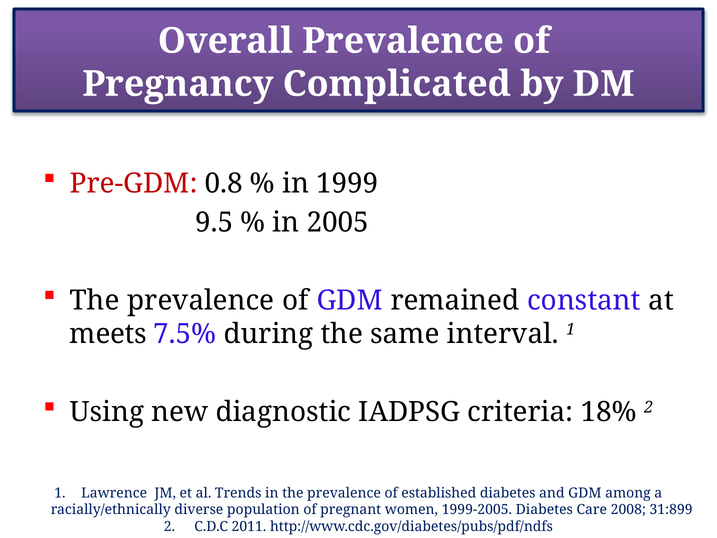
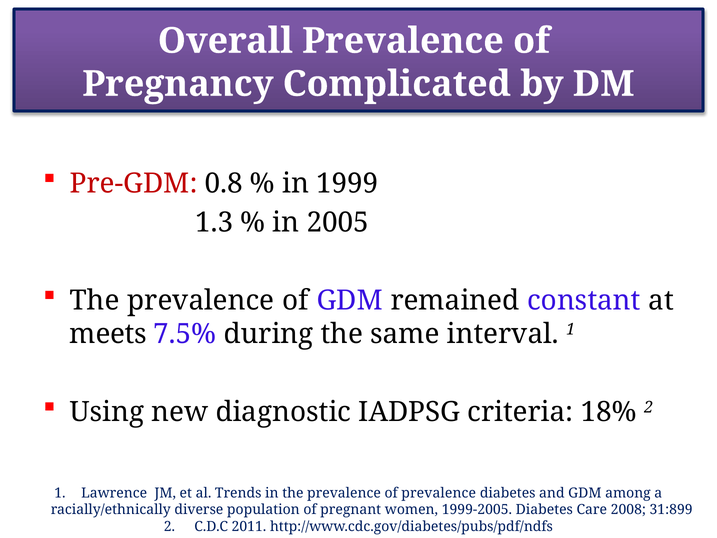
9.5: 9.5 -> 1.3 (214, 223)
of established: established -> prevalence (439, 493)
